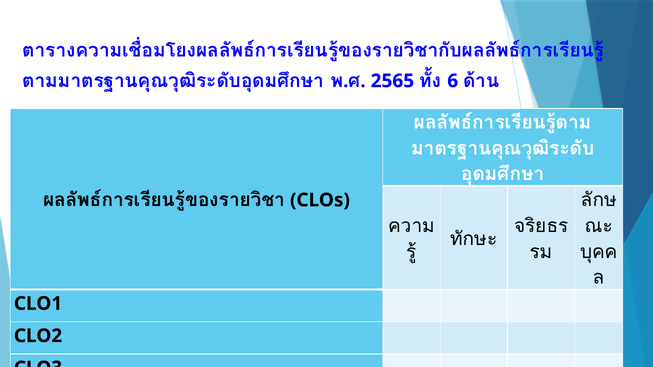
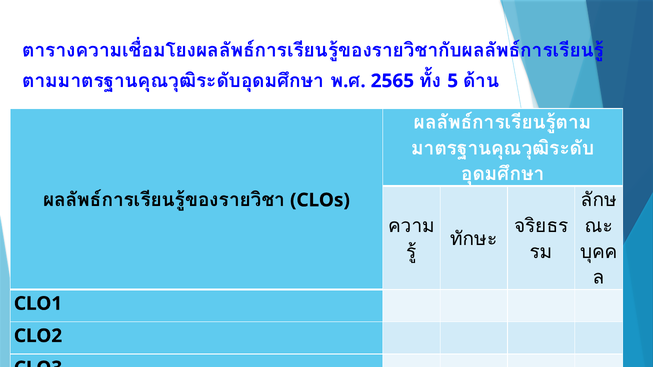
6: 6 -> 5 (453, 81)
